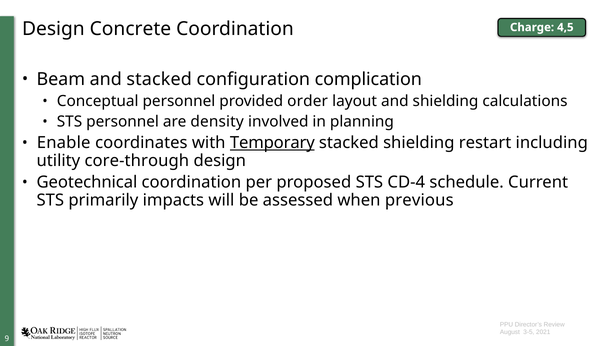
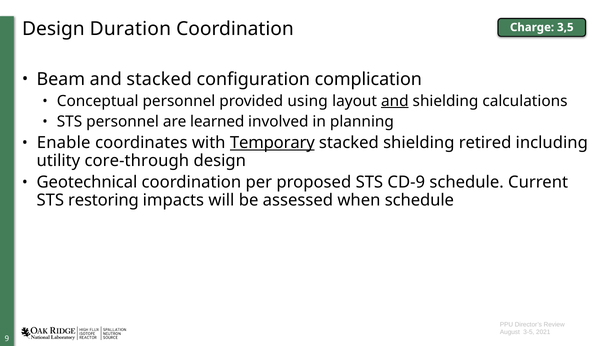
Concrete: Concrete -> Duration (130, 29)
4,5: 4,5 -> 3,5 (565, 27)
order: order -> using (308, 101)
and underline: none -> present (395, 101)
density: density -> learned (217, 121)
restart: restart -> retired (485, 143)
CD-4: CD-4 -> CD-9 (406, 182)
primarily: primarily -> restoring (103, 200)
when previous: previous -> schedule (419, 200)
